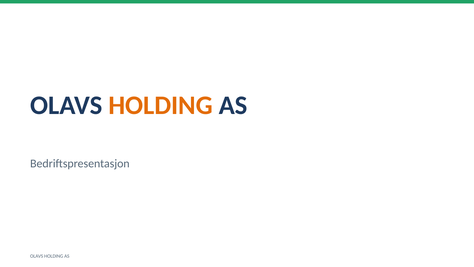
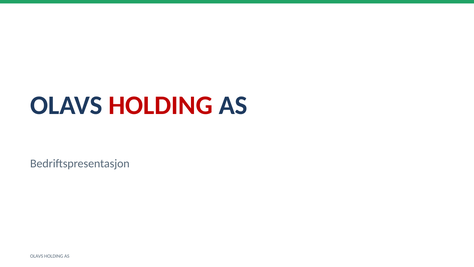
HOLDING colour: orange -> red (161, 105)
